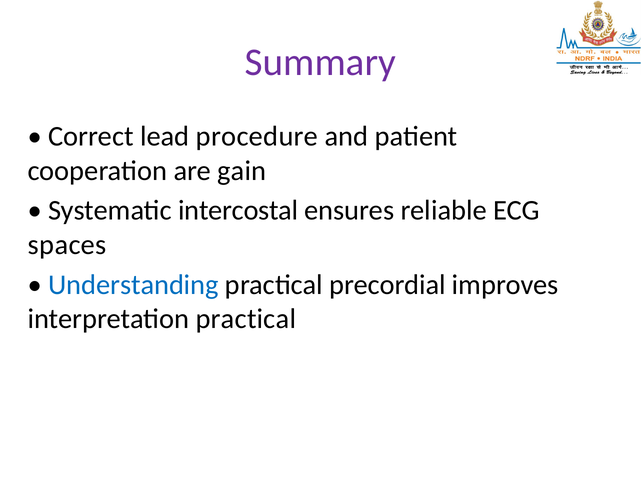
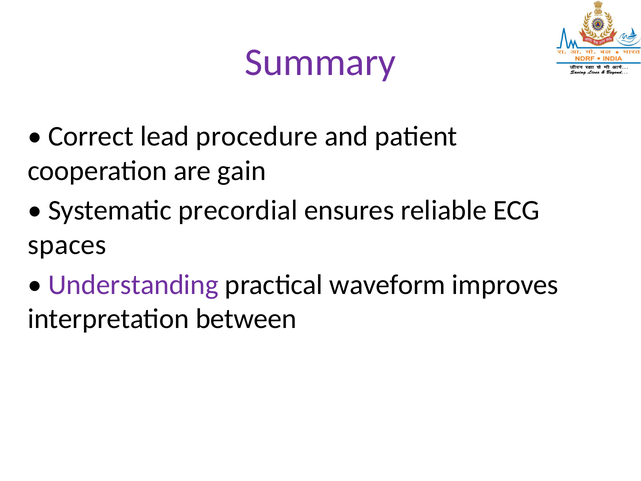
intercostal: intercostal -> precordial (238, 210)
Understanding colour: blue -> purple (133, 285)
precordial: precordial -> waveform (387, 285)
interpretation practical: practical -> between (246, 319)
